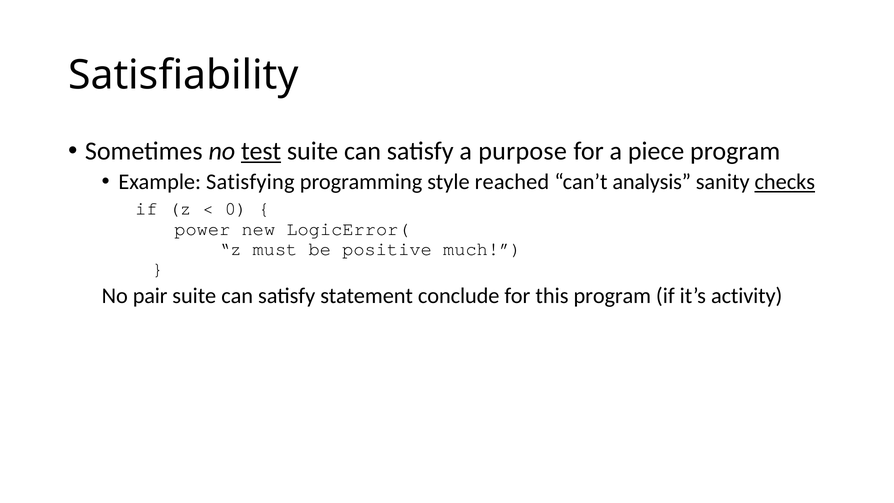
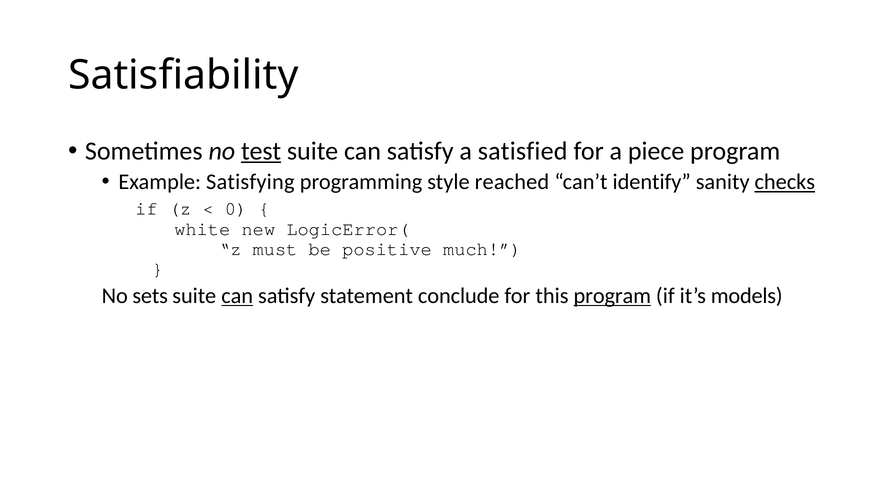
purpose: purpose -> satisfied (523, 151)
analysis: analysis -> identify (652, 182)
power: power -> white (202, 229)
pair: pair -> sets (150, 296)
can underline: none -> present (237, 296)
program underline: none -> present (612, 296)
activity: activity -> models (747, 296)
